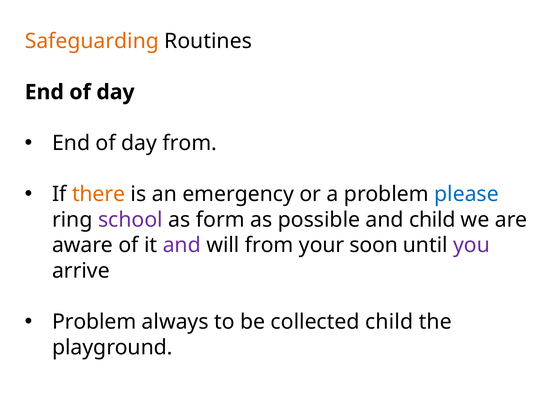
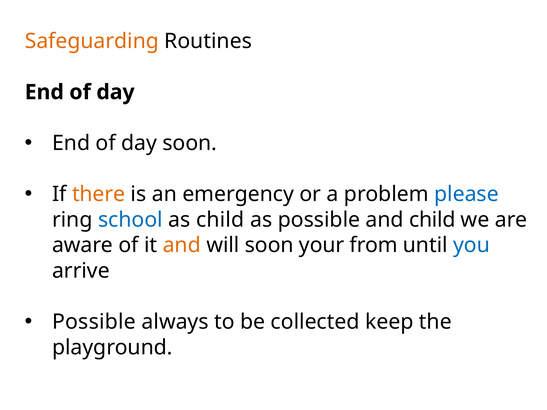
day from: from -> soon (190, 143)
school colour: purple -> blue (130, 220)
as form: form -> child (220, 220)
and colour: purple -> orange (182, 245)
will from: from -> soon (269, 245)
soon: soon -> from (374, 245)
you colour: purple -> blue (472, 245)
Problem: Problem -> Possible (94, 322)
collected child: child -> keep (389, 322)
